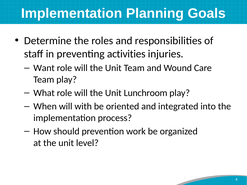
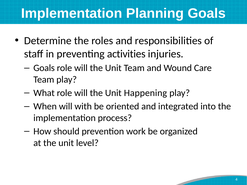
Want: Want -> Goals (44, 68)
Lunchroom: Lunchroom -> Happening (145, 93)
